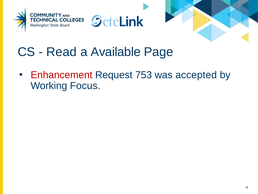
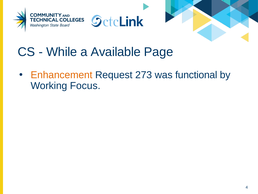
Read: Read -> While (62, 52)
Enhancement colour: red -> orange (62, 75)
753: 753 -> 273 (144, 75)
accepted: accepted -> functional (196, 75)
